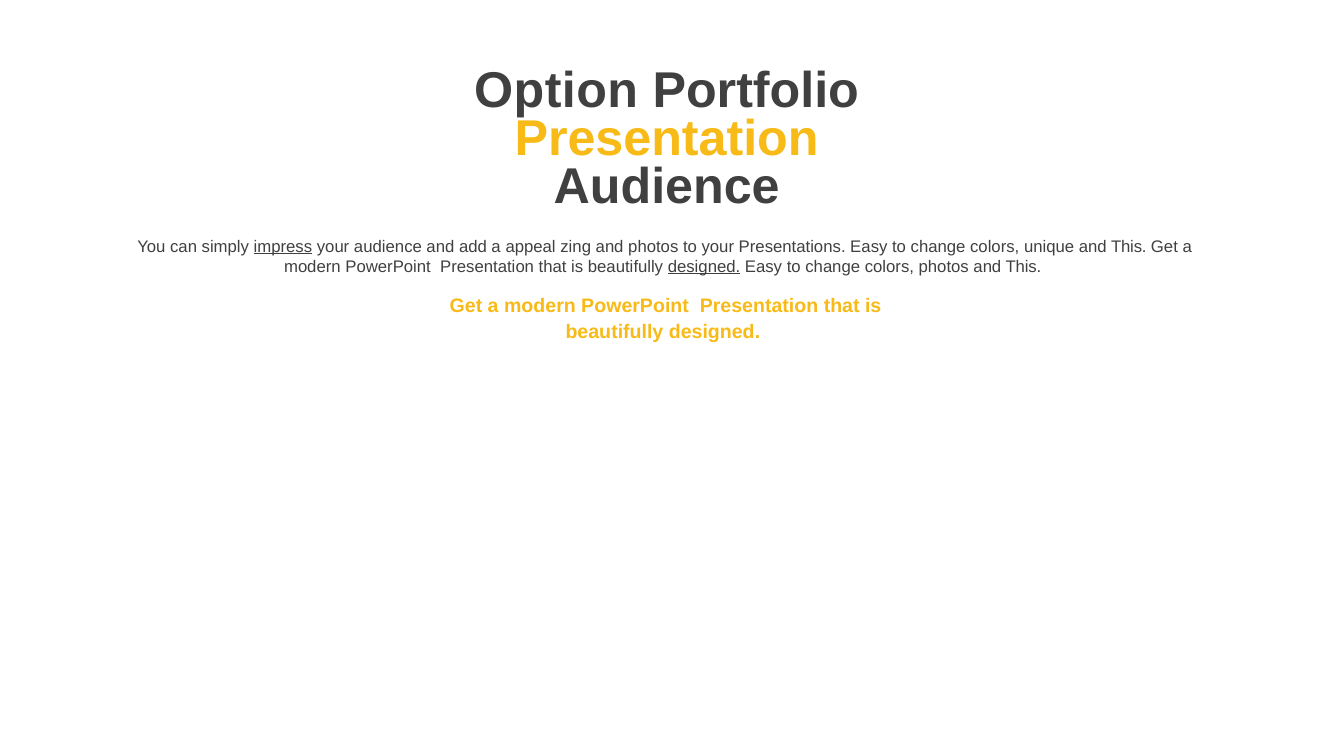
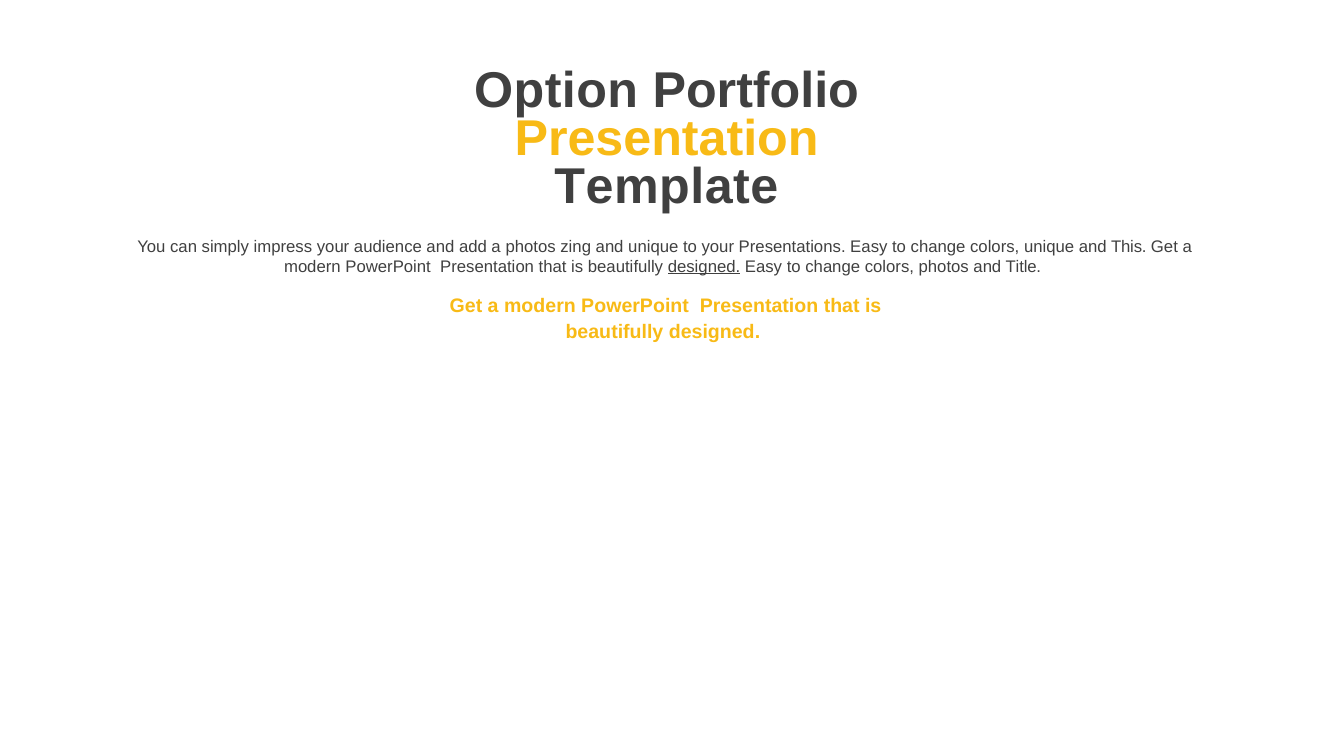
Audience: Audience -> Template (666, 187)
impress underline: present -> none (283, 247)
a appeal: appeal -> photos (531, 247)
and photos: photos -> unique (653, 247)
photos and This: This -> Title (1023, 267)
